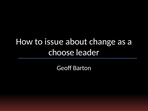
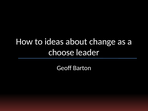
issue: issue -> ideas (54, 42)
